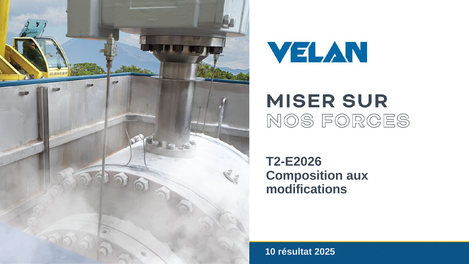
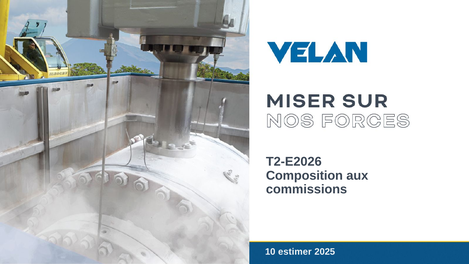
modifications: modifications -> commissions (307, 189)
résultat: résultat -> estimer (295, 252)
